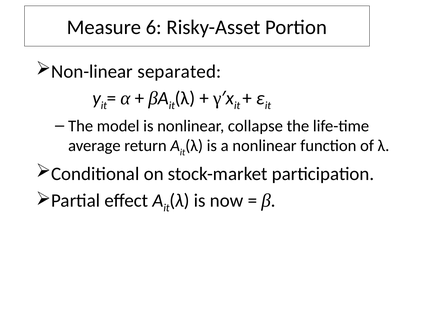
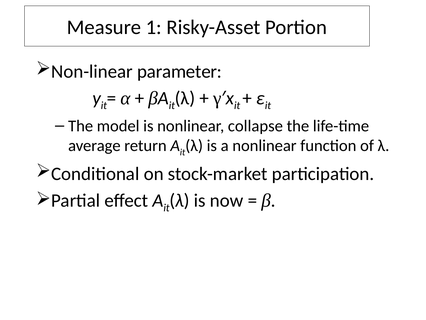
6: 6 -> 1 (154, 27)
separated: separated -> parameter (180, 72)
